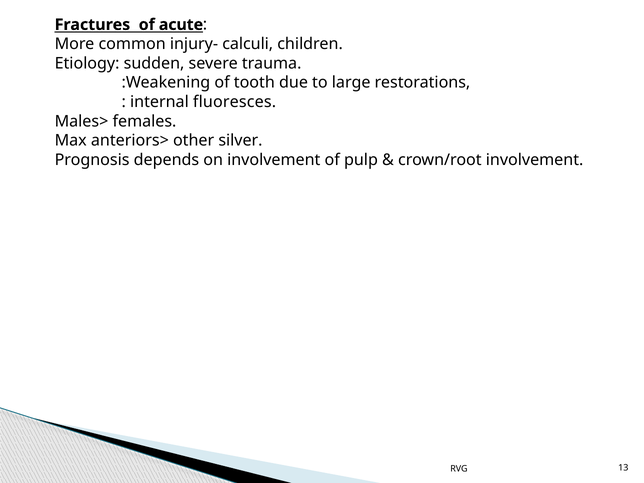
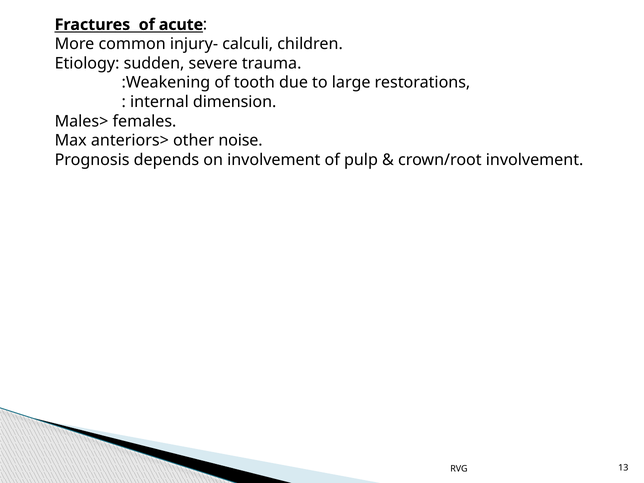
fluoresces: fluoresces -> dimension (235, 102)
silver: silver -> noise (241, 141)
